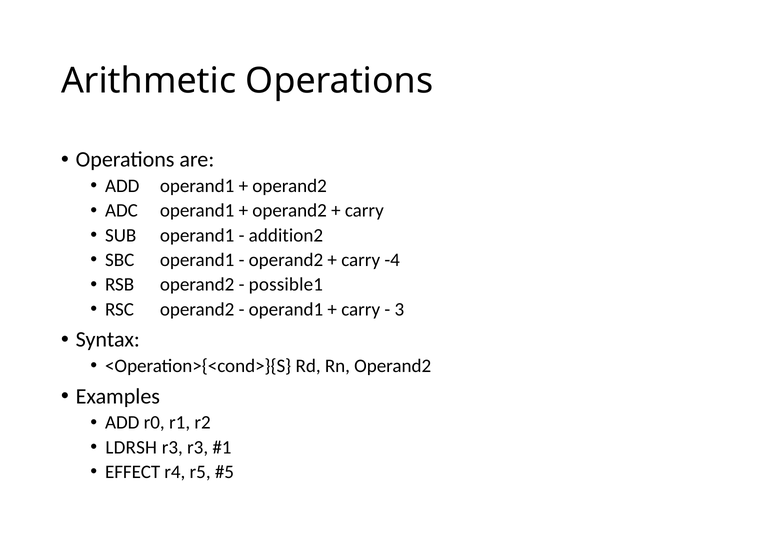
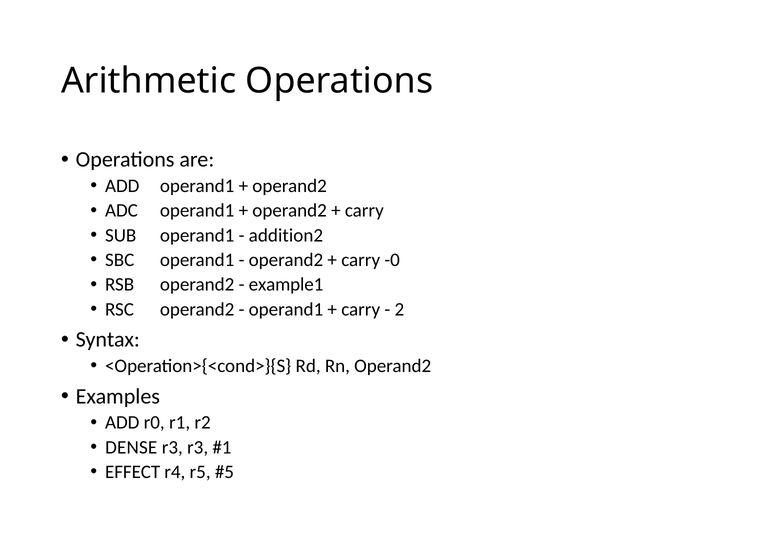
-4: -4 -> -0 (392, 260)
possible1: possible1 -> example1 (286, 285)
3: 3 -> 2 (399, 309)
LDRSH: LDRSH -> DENSE (131, 447)
